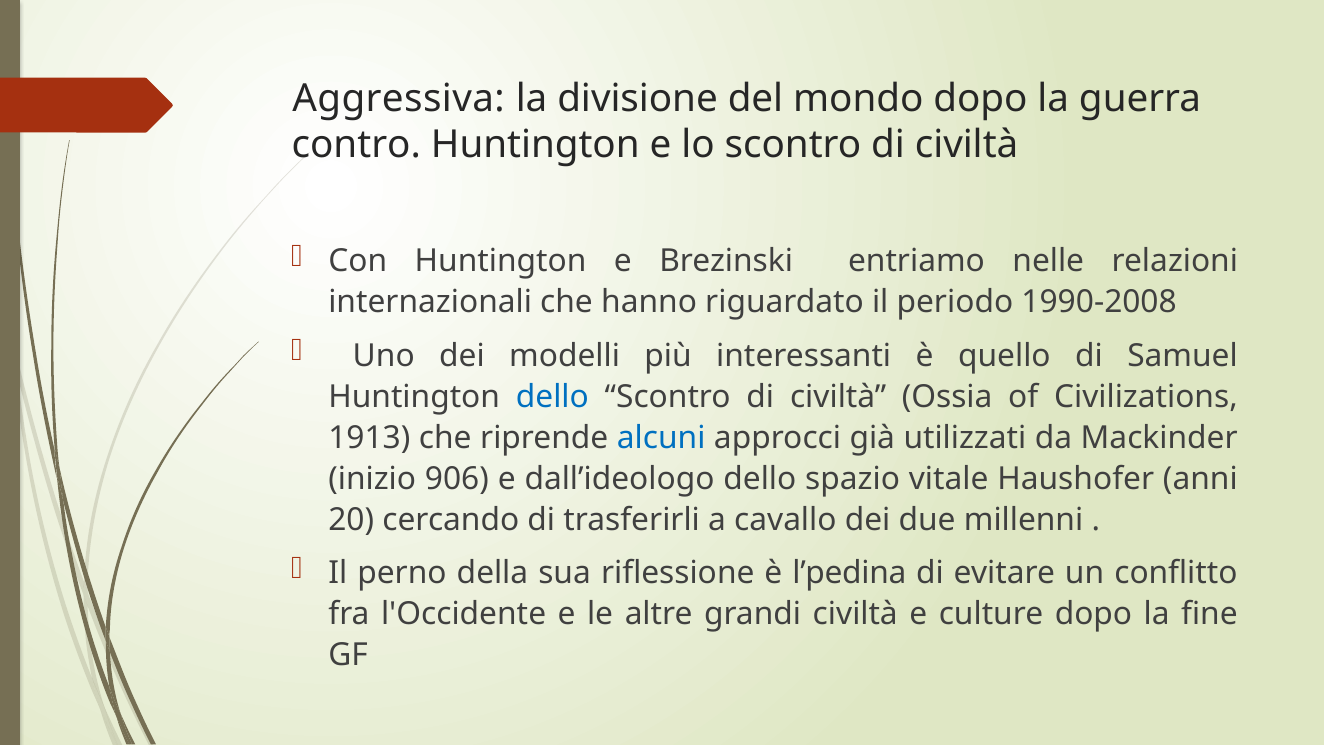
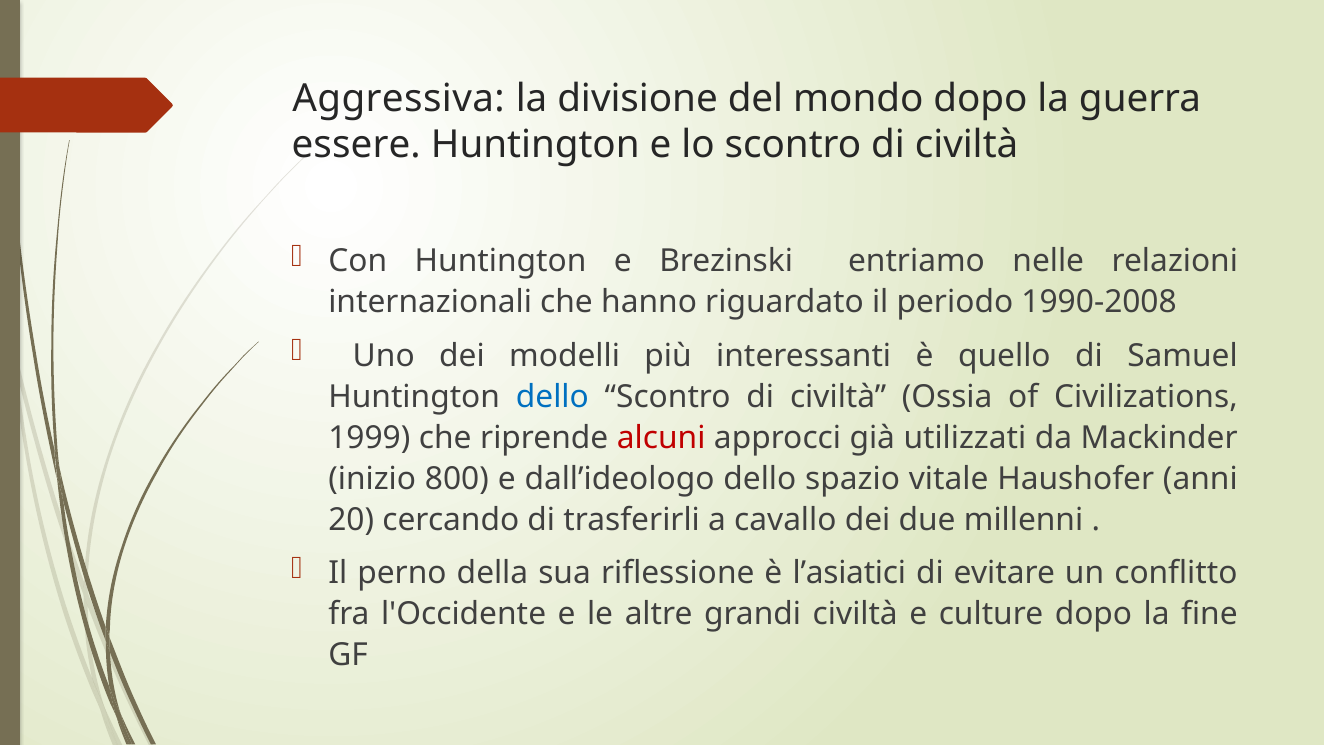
contro: contro -> essere (356, 145)
1913: 1913 -> 1999 (369, 438)
alcuni colour: blue -> red (661, 438)
906: 906 -> 800 (457, 479)
l’pedina: l’pedina -> l’asiatici (849, 573)
